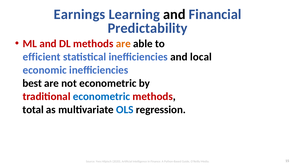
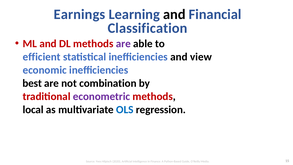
Predictability: Predictability -> Classification (148, 28)
are colour: orange -> purple (123, 44)
local: local -> view (201, 57)
not econometric: econometric -> combination (108, 83)
econometric colour: blue -> purple (102, 96)
total: total -> local (33, 109)
